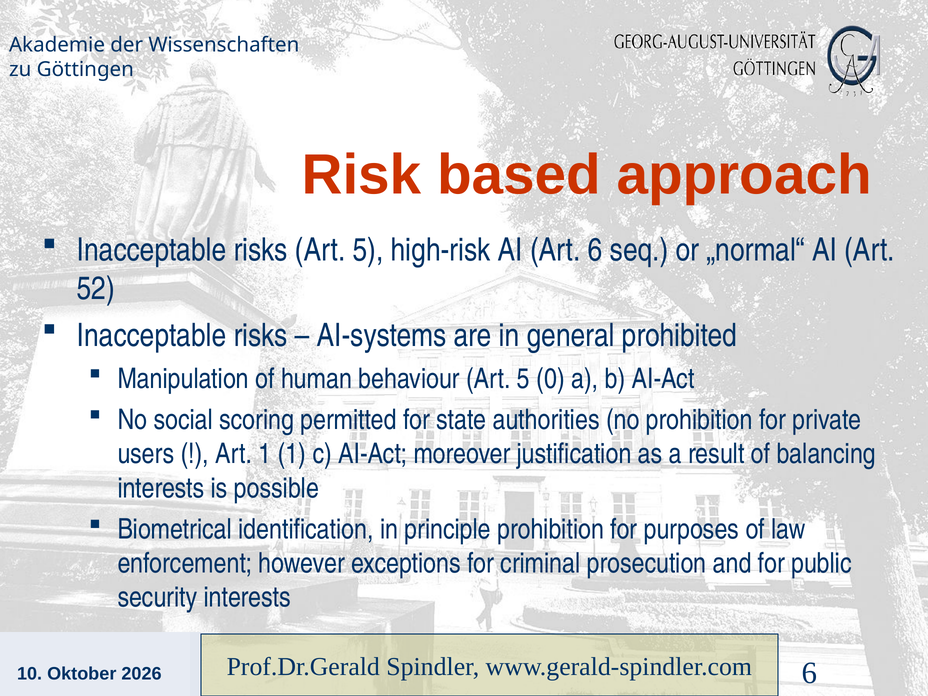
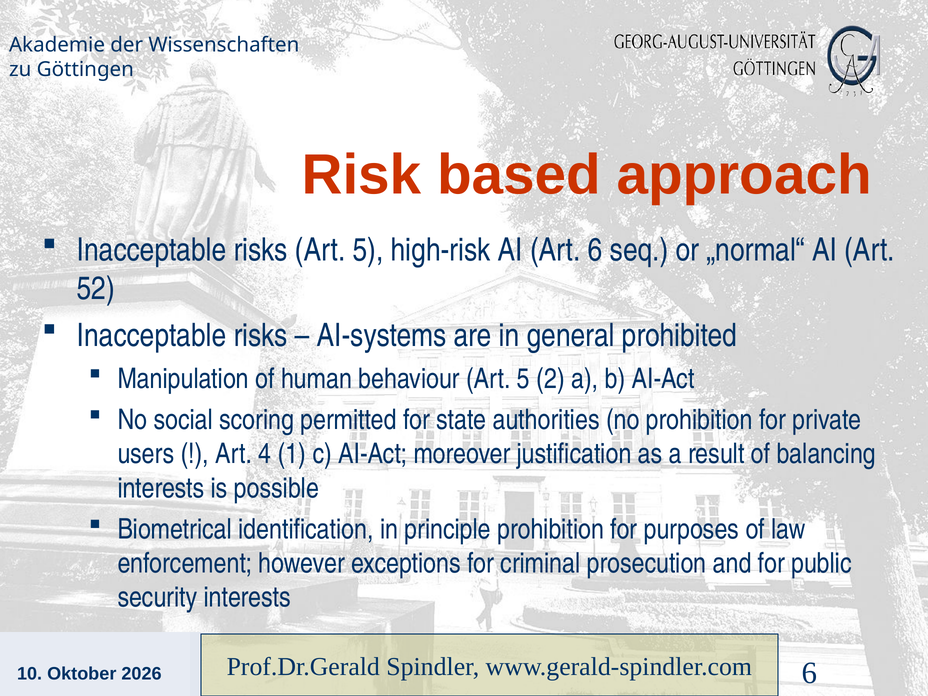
0: 0 -> 2 (551, 379)
Art 1: 1 -> 4 (265, 454)
